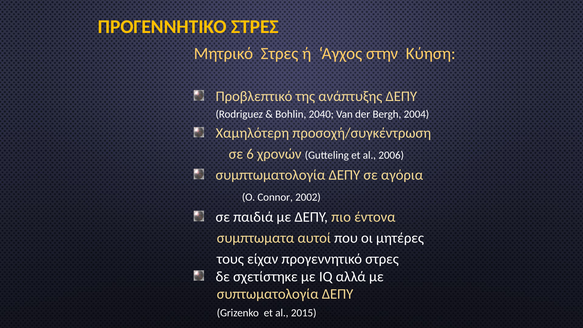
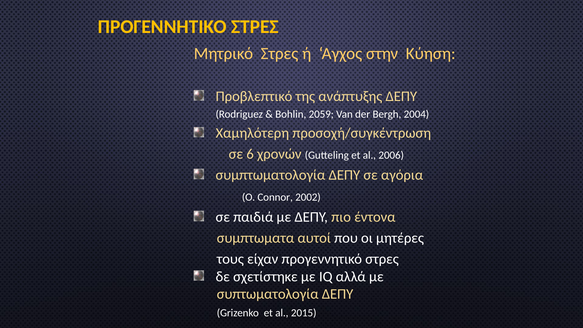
2040: 2040 -> 2059 (321, 114)
